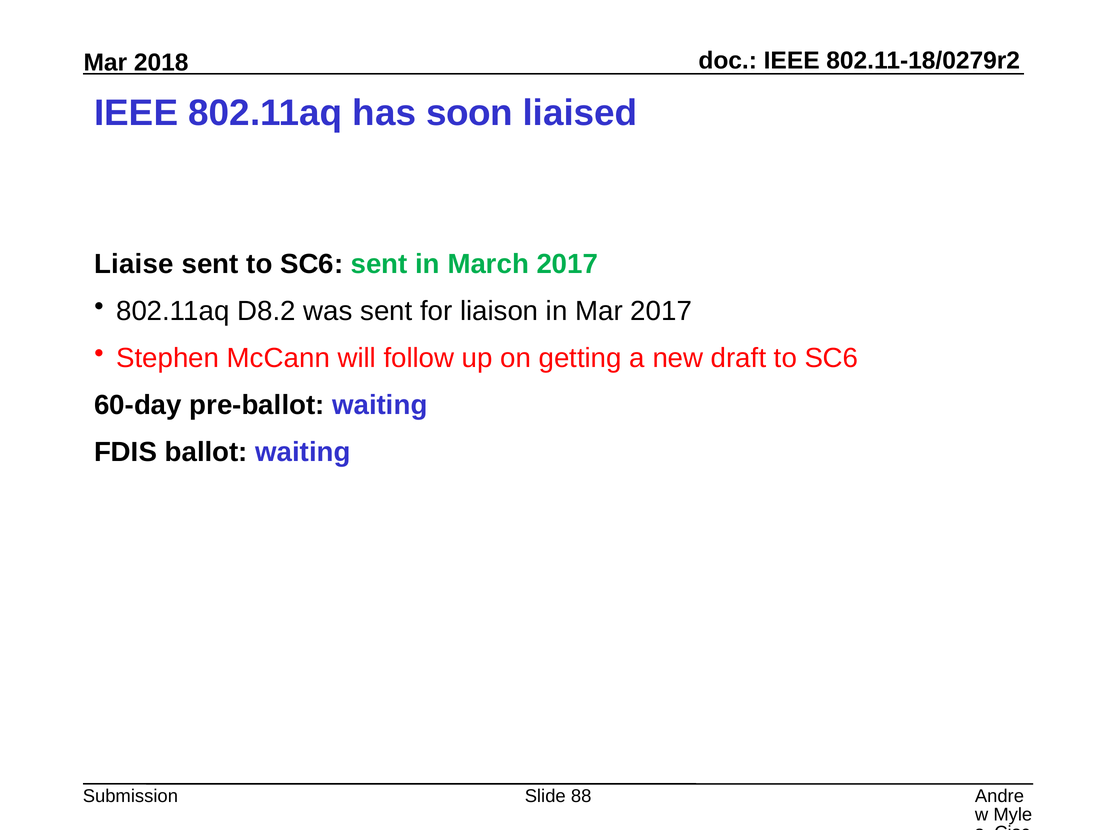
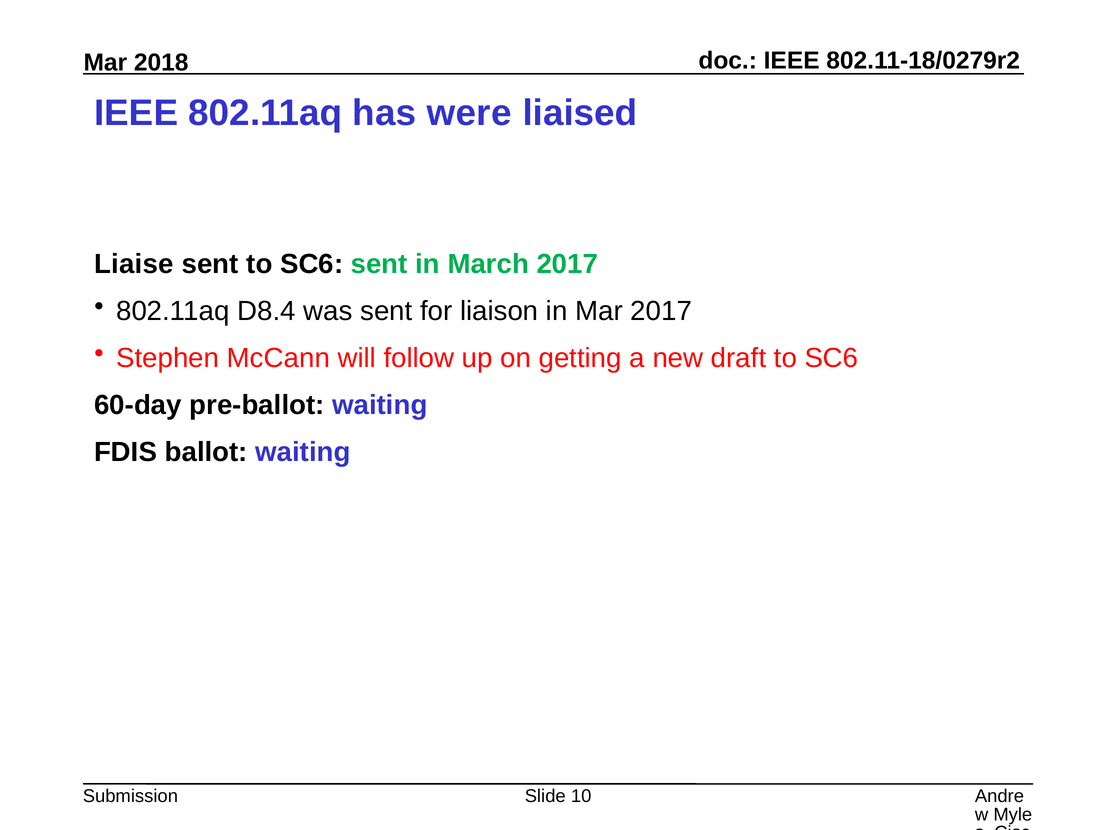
soon: soon -> were (469, 113)
D8.2: D8.2 -> D8.4 (266, 311)
88: 88 -> 10 (581, 796)
